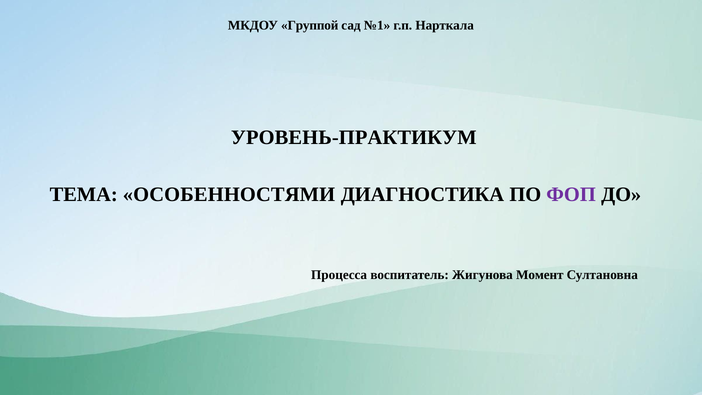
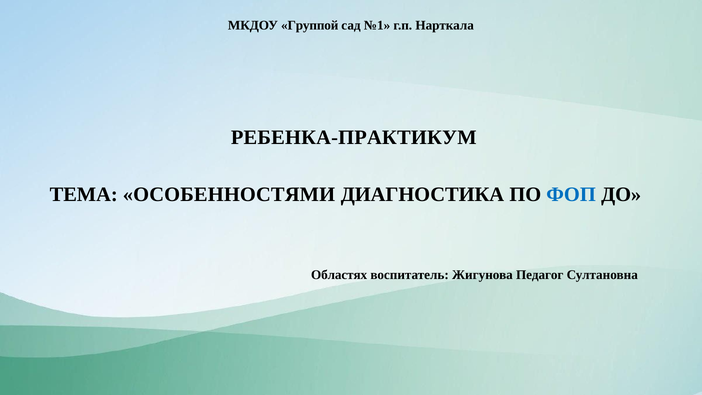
УРОВЕНЬ-ПРАКТИКУМ: УРОВЕНЬ-ПРАКТИКУМ -> РЕБЕНКА-ПРАКТИКУМ (354, 137)
ФОП colour: purple -> blue (571, 194)
Процесса: Процесса -> Областях (339, 275)
Момент: Момент -> Педагог (540, 275)
